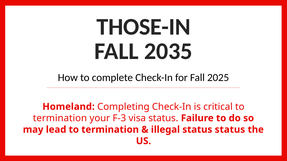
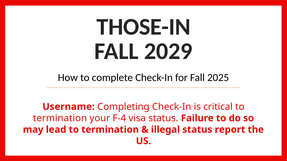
2035: 2035 -> 2029 (168, 51)
Homeland: Homeland -> Username (69, 107)
F-3: F-3 -> F-4 (119, 118)
status status: status -> report (230, 130)
